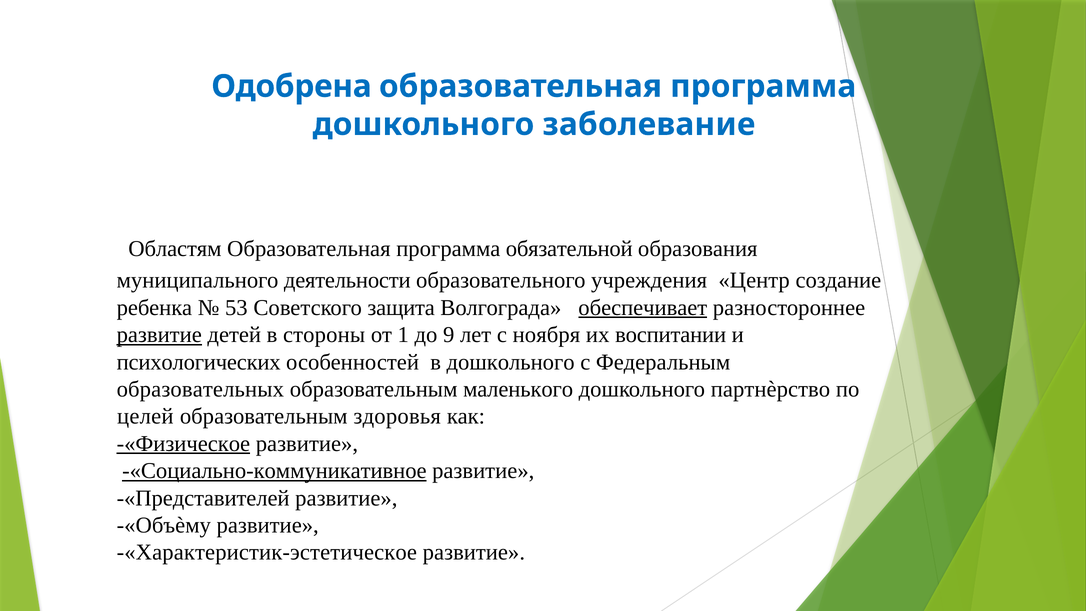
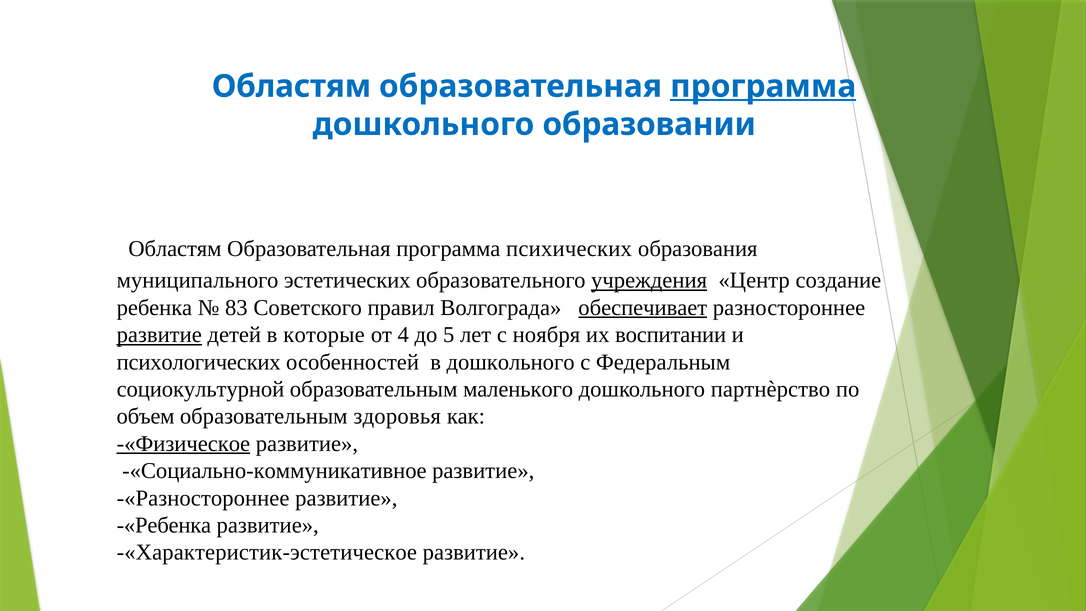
Одобрена: Одобрена -> Областям (291, 86)
программа underline: none -> present (763, 86)
заболевание: заболевание -> образовании (649, 124)
обязательной: обязательной -> психических (569, 249)
деятельности: деятельности -> эстетических (347, 280)
учреждения underline: none -> present (649, 280)
53: 53 -> 83 (236, 308)
защита: защита -> правил (401, 308)
стороны: стороны -> которые (324, 335)
1: 1 -> 4 (403, 335)
9: 9 -> 5 (449, 335)
образовательных: образовательных -> социокультурной (200, 389)
целей: целей -> объем (146, 416)
-«Социально-коммуникативное underline: present -> none (274, 471)
-«Представителей: -«Представителей -> -«Разностороннее (203, 498)
-«Объѐму: -«Объѐму -> -«Ребенка (164, 525)
